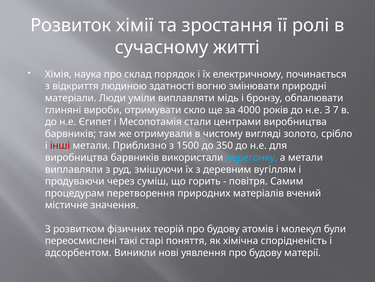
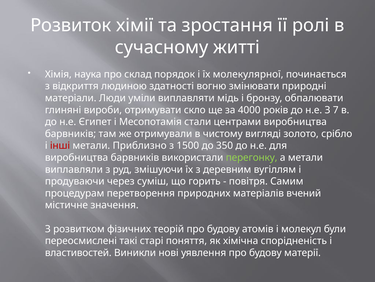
електричному: електричному -> молекулярної (248, 74)
перегонку colour: light blue -> light green (252, 157)
адсорбентом: адсорбентом -> властивостей (78, 252)
